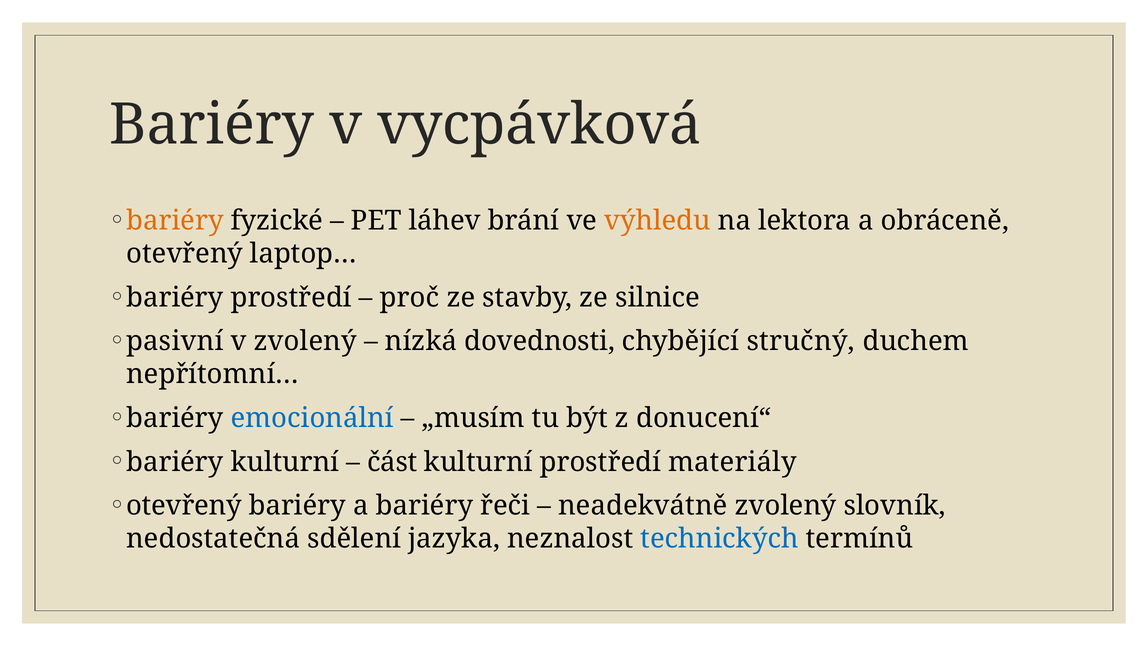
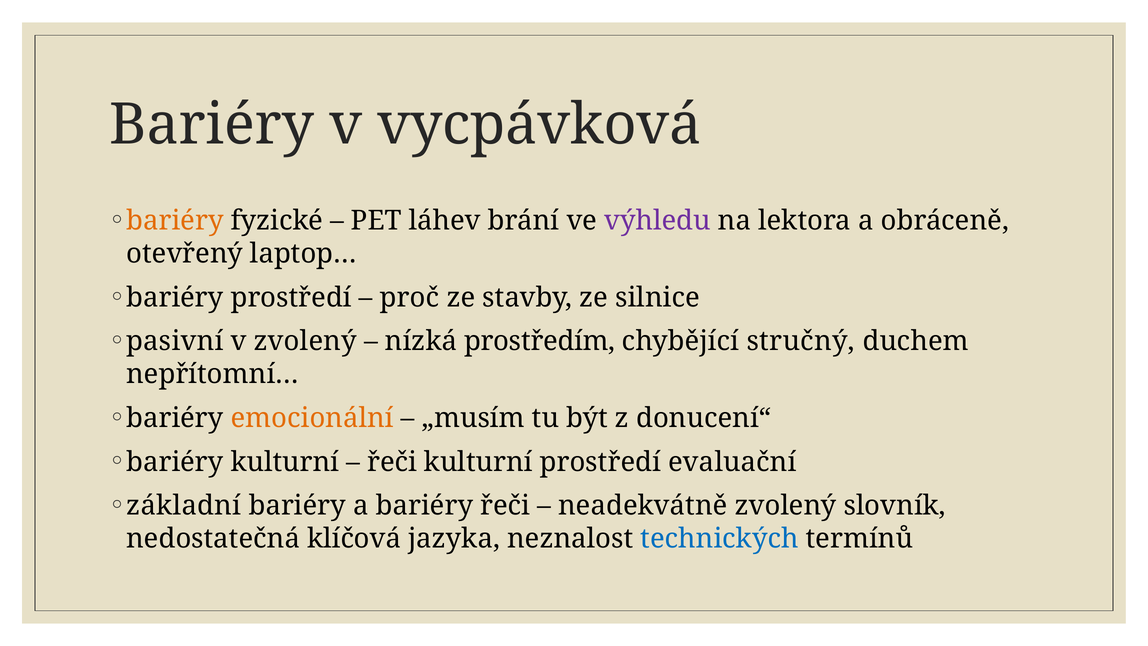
výhledu colour: orange -> purple (657, 221)
dovednosti: dovednosti -> prostředím (540, 341)
emocionální colour: blue -> orange (312, 418)
část: část -> řeči (392, 462)
materiály: materiály -> evaluační (732, 462)
otevřený: otevřený -> základní (184, 506)
sdělení: sdělení -> klíčová (354, 539)
